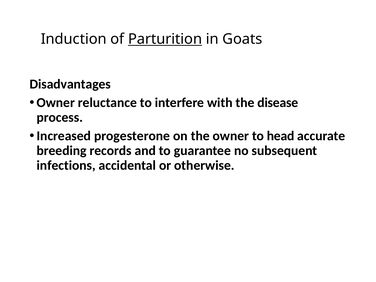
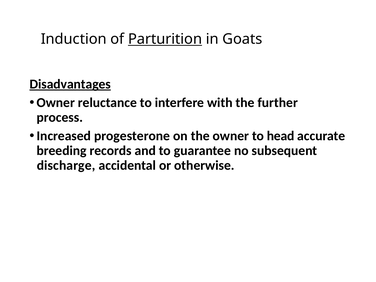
Disadvantages underline: none -> present (70, 84)
disease: disease -> further (278, 103)
infections: infections -> discharge (66, 165)
